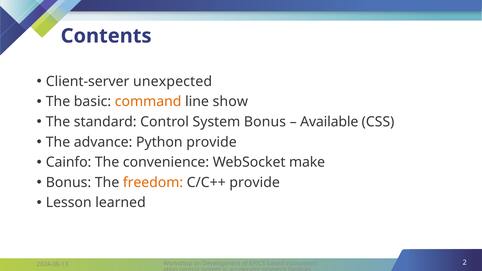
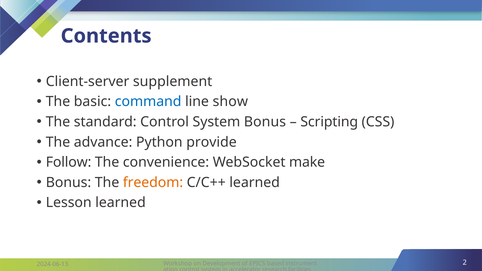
unexpected: unexpected -> supplement (173, 81)
command colour: orange -> blue (148, 102)
Available: Available -> Scripting (329, 122)
Cainfo: Cainfo -> Follow (69, 162)
C/C++ provide: provide -> learned (255, 183)
